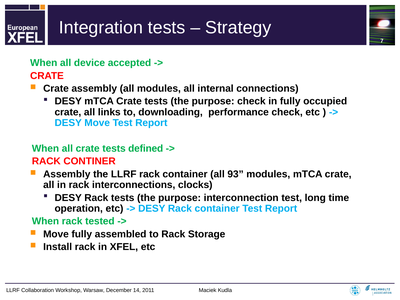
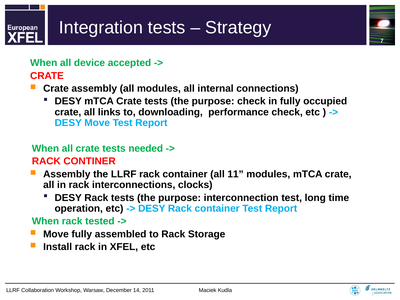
defined: defined -> needed (146, 149)
93: 93 -> 11 (236, 174)
